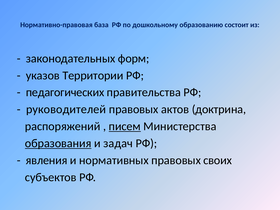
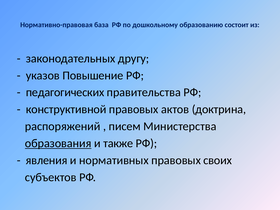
форм: форм -> другу (134, 58)
Территории: Территории -> Повышение (93, 75)
руководителей: руководителей -> конструктивной (66, 109)
писем underline: present -> none (125, 126)
задач: задач -> также (118, 143)
